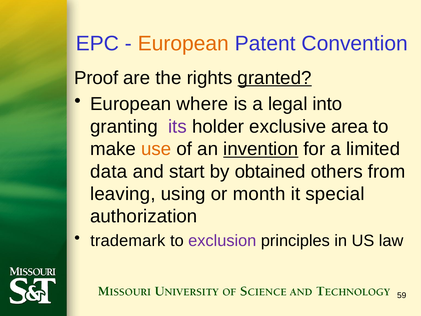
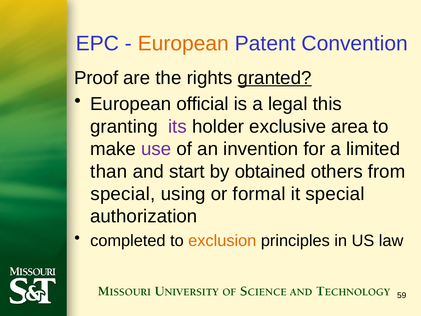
where: where -> official (203, 104)
into: into -> this (327, 104)
use colour: orange -> purple (156, 149)
invention underline: present -> none (261, 149)
data: data -> than (109, 171)
leaving: leaving -> special (123, 194)
month: month -> formal (259, 194)
trademark: trademark -> completed (128, 240)
exclusion colour: purple -> orange (222, 240)
